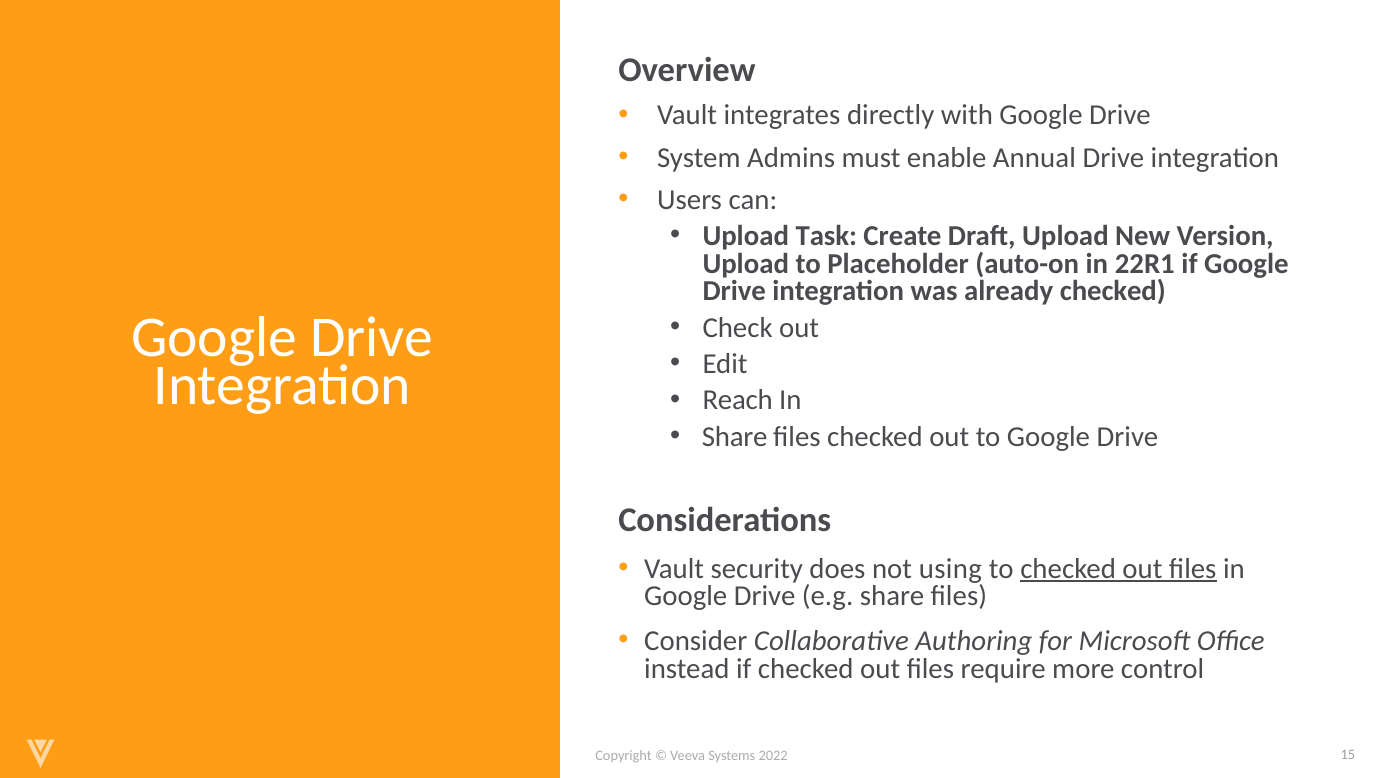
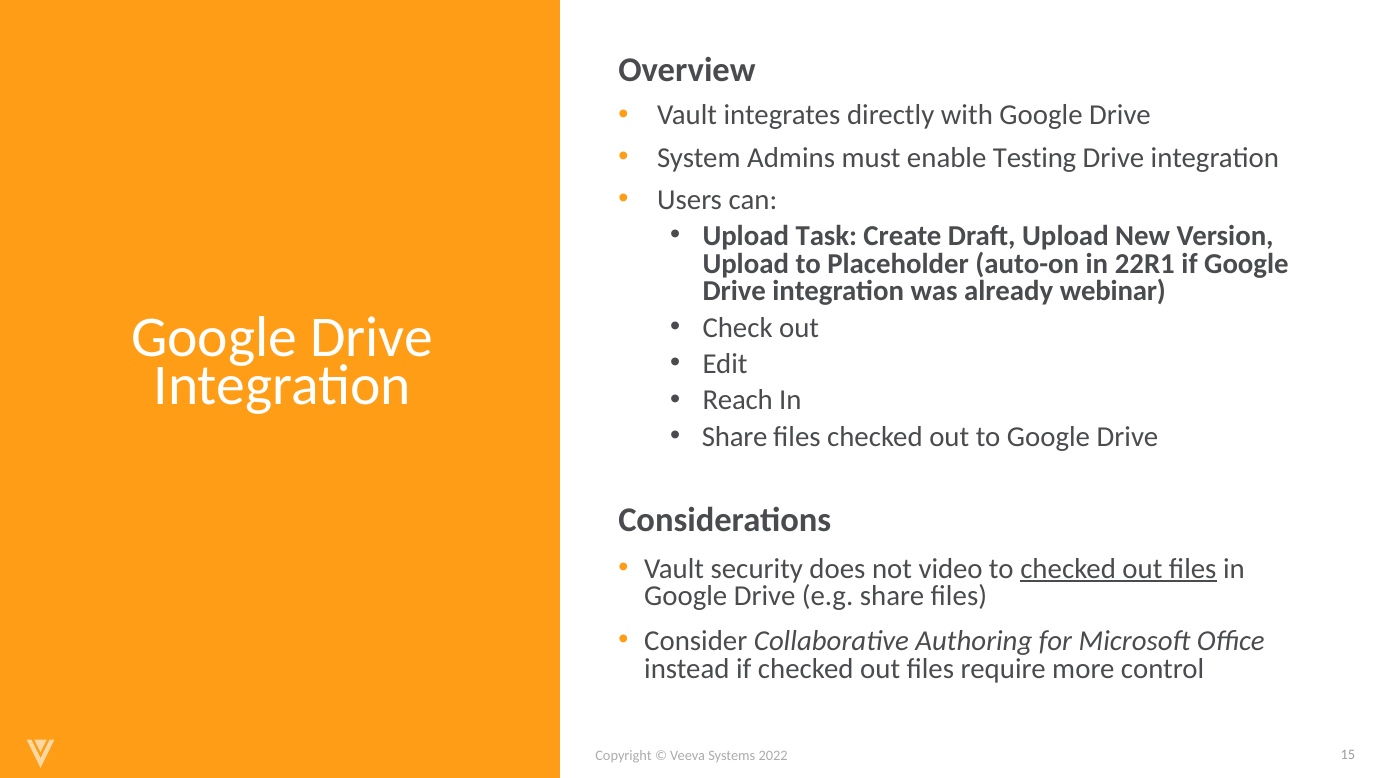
Annual: Annual -> Testing (1035, 158)
already checked: checked -> webinar (1113, 291)
using: using -> video (951, 569)
